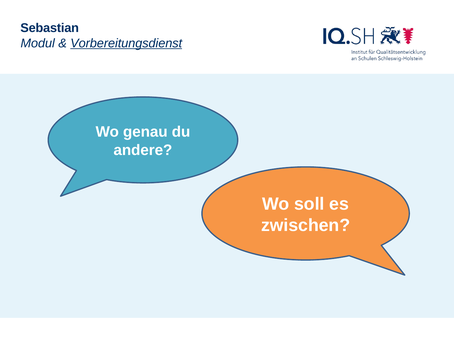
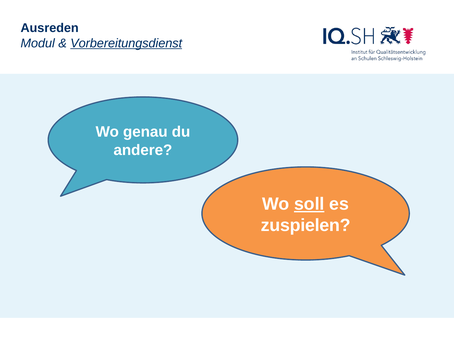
Sebastian: Sebastian -> Ausreden (50, 28)
soll underline: none -> present (309, 204)
zwischen: zwischen -> zuspielen (306, 225)
